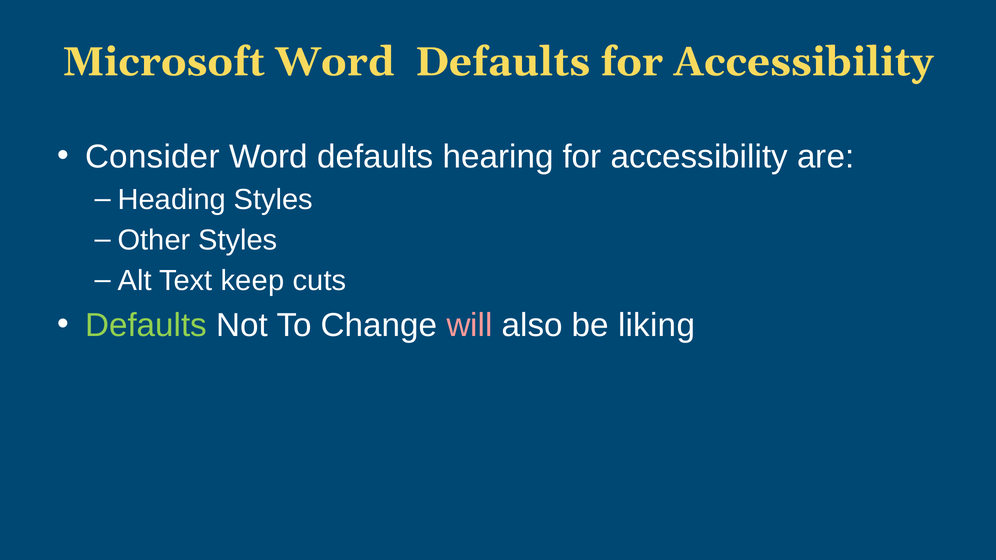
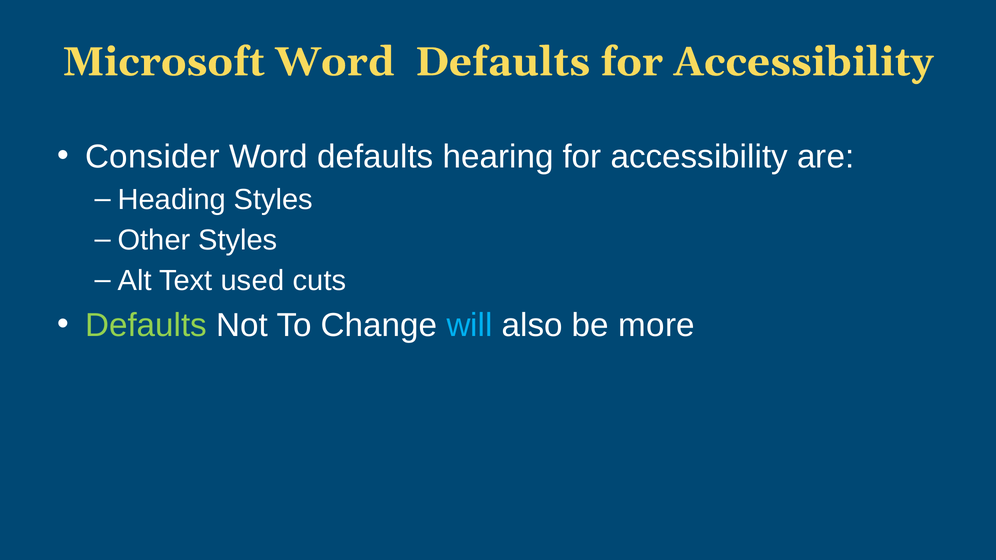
keep: keep -> used (252, 281)
will colour: pink -> light blue (470, 325)
liking: liking -> more (657, 325)
